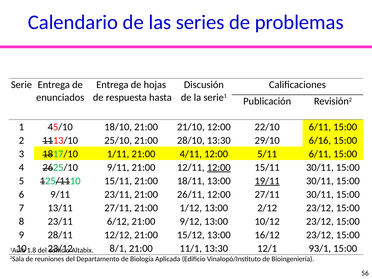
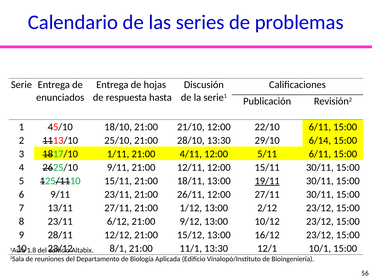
6/16: 6/16 -> 6/14 (320, 140)
12:00 underline: present -> none (219, 167)
93/1: 93/1 -> 10/1 (320, 248)
